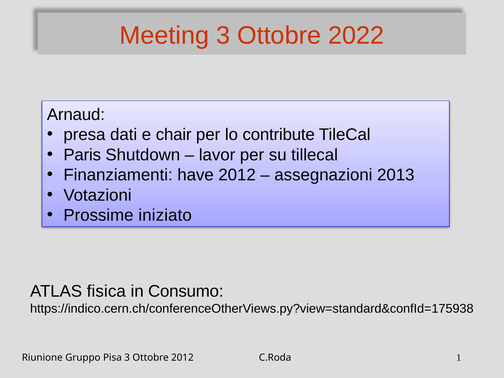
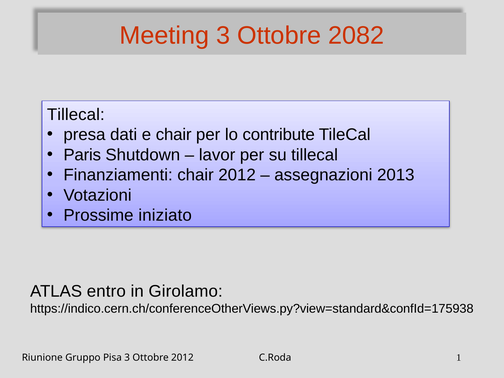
2022: 2022 -> 2082 (356, 35)
Arnaud: Arnaud -> Tillecal (76, 115)
Finanziamenti have: have -> chair (196, 175)
fisica: fisica -> entro (106, 291)
Consumo: Consumo -> Girolamo (186, 291)
